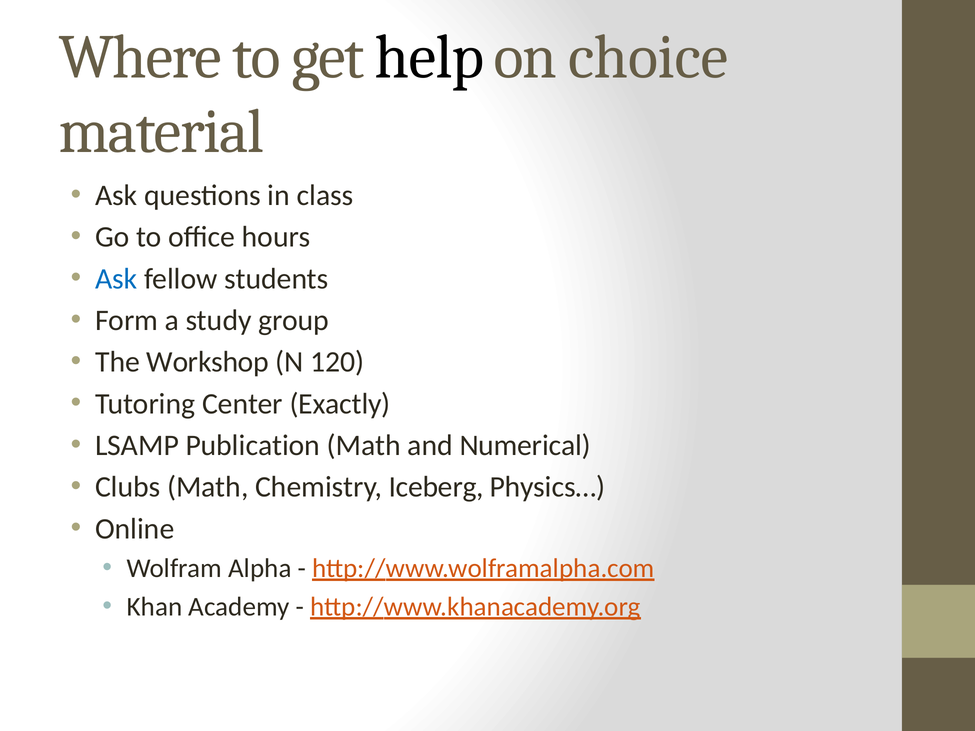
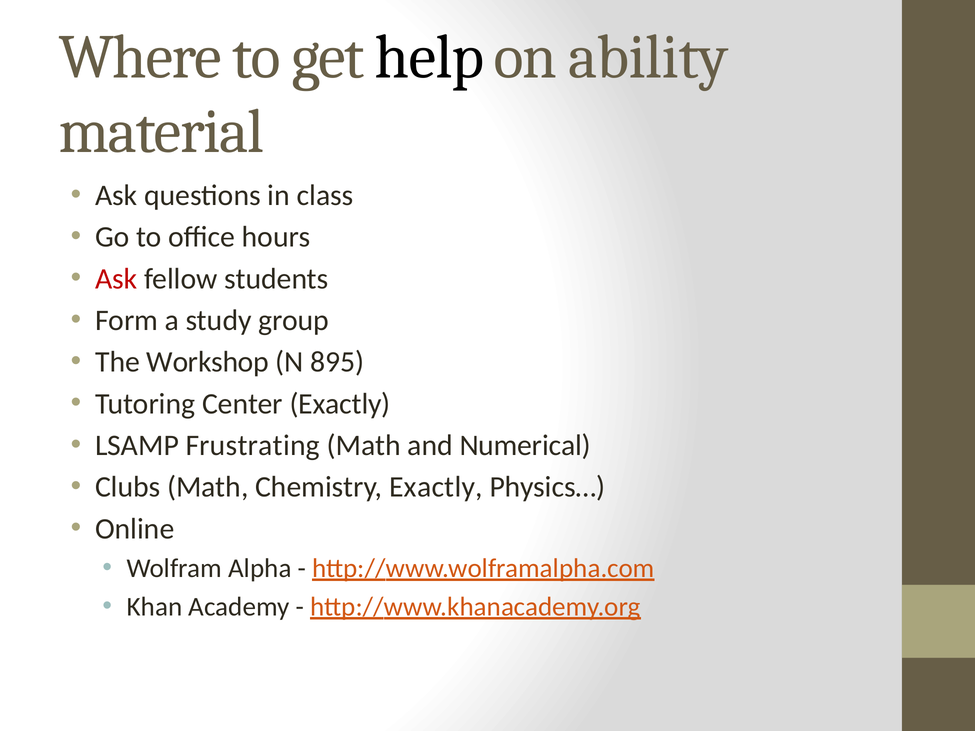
choice: choice -> ability (648, 57)
Ask colour: blue -> red (116, 279)
120: 120 -> 895 (337, 362)
Publication: Publication -> Frustrating (253, 446)
Chemistry Iceberg: Iceberg -> Exactly (436, 487)
